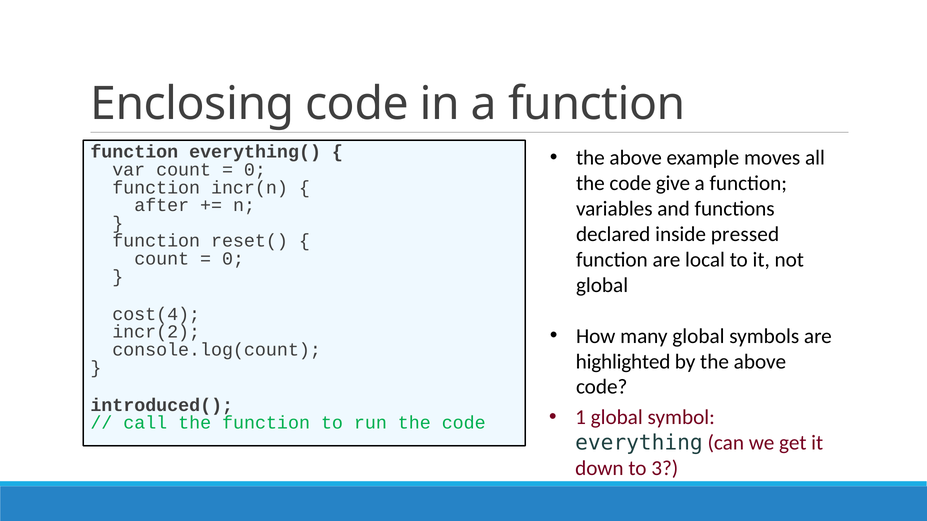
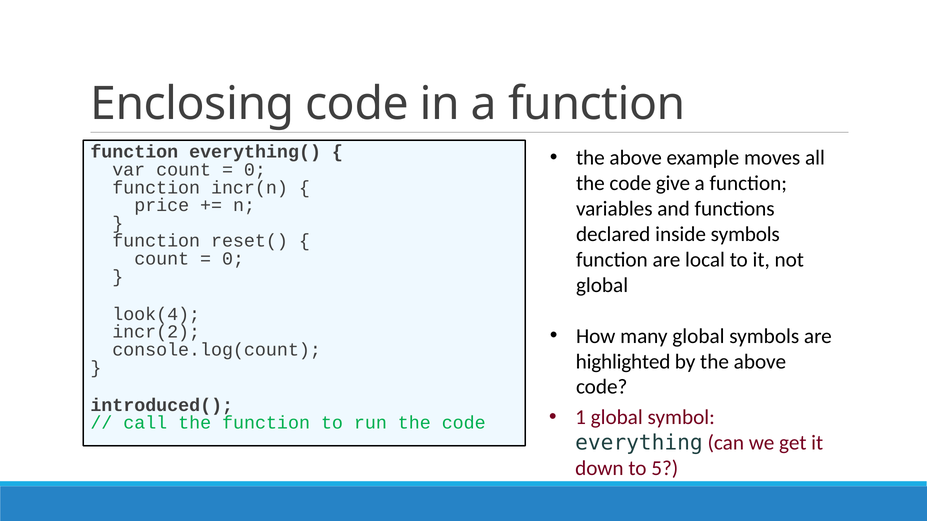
after: after -> price (162, 205)
inside pressed: pressed -> symbols (745, 234)
cost(4: cost(4 -> look(4 (156, 314)
3: 3 -> 5 (665, 469)
